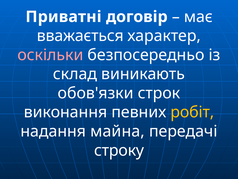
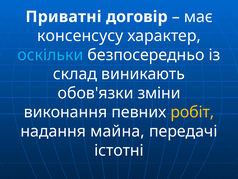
вважається: вважається -> консенсусу (80, 36)
оскільки colour: pink -> light blue (50, 55)
строк: строк -> зміни (159, 93)
строку: строку -> істотні (119, 150)
